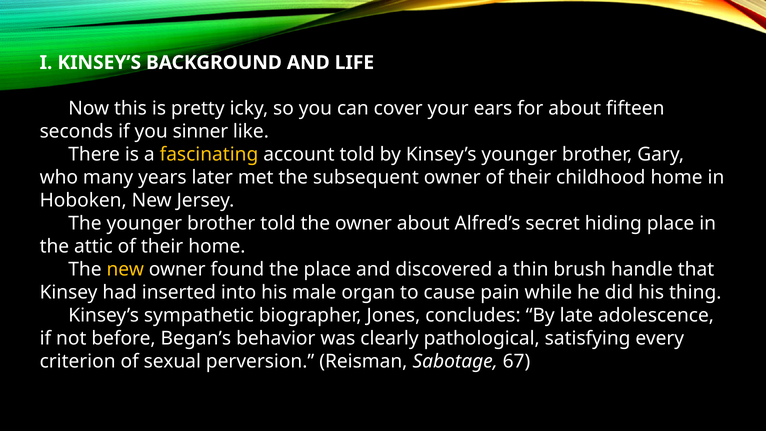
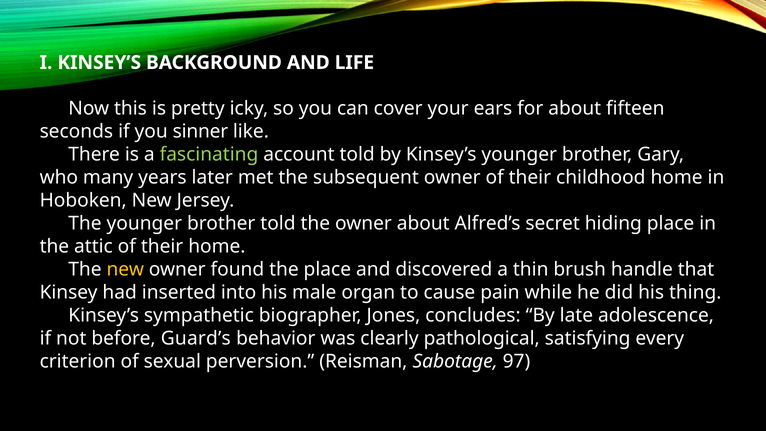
fascinating colour: yellow -> light green (209, 154)
Began’s: Began’s -> Guard’s (196, 338)
67: 67 -> 97 (516, 361)
